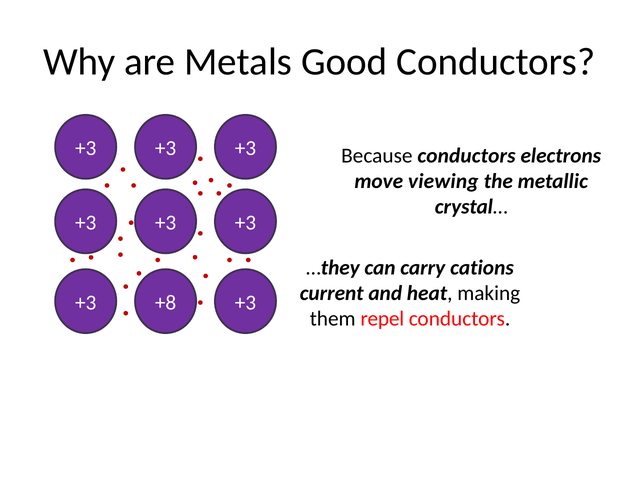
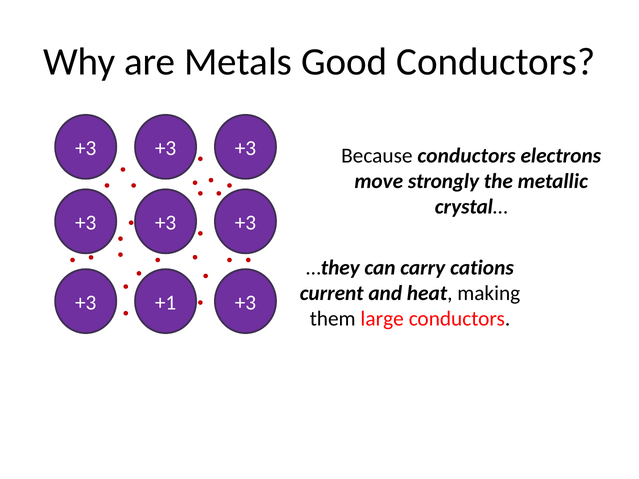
viewing: viewing -> strongly (443, 181)
+8: +8 -> +1 (166, 303)
repel: repel -> large (382, 319)
